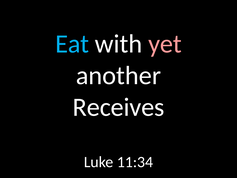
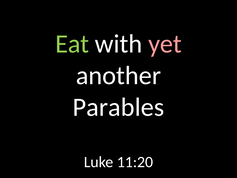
Eat colour: light blue -> light green (72, 44)
Receives: Receives -> Parables (118, 107)
11:34: 11:34 -> 11:20 (135, 162)
